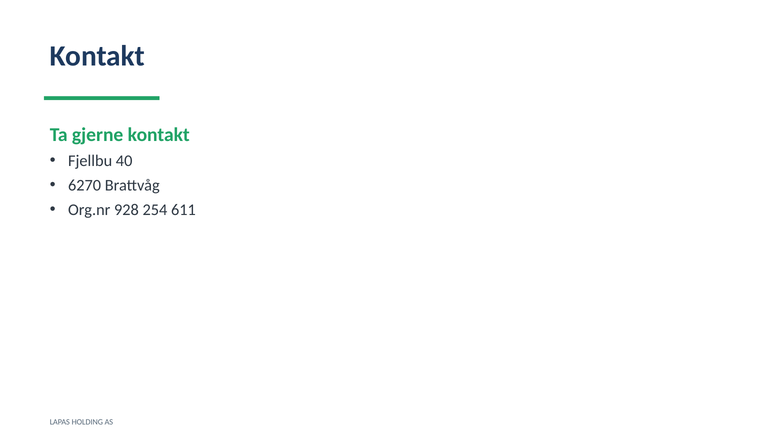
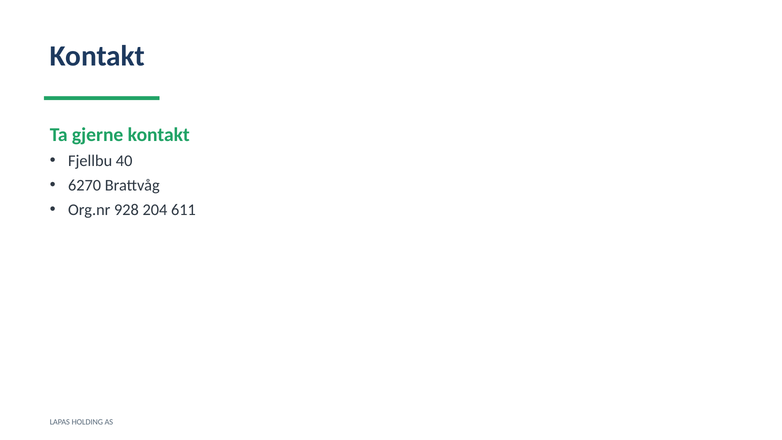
254: 254 -> 204 (155, 210)
